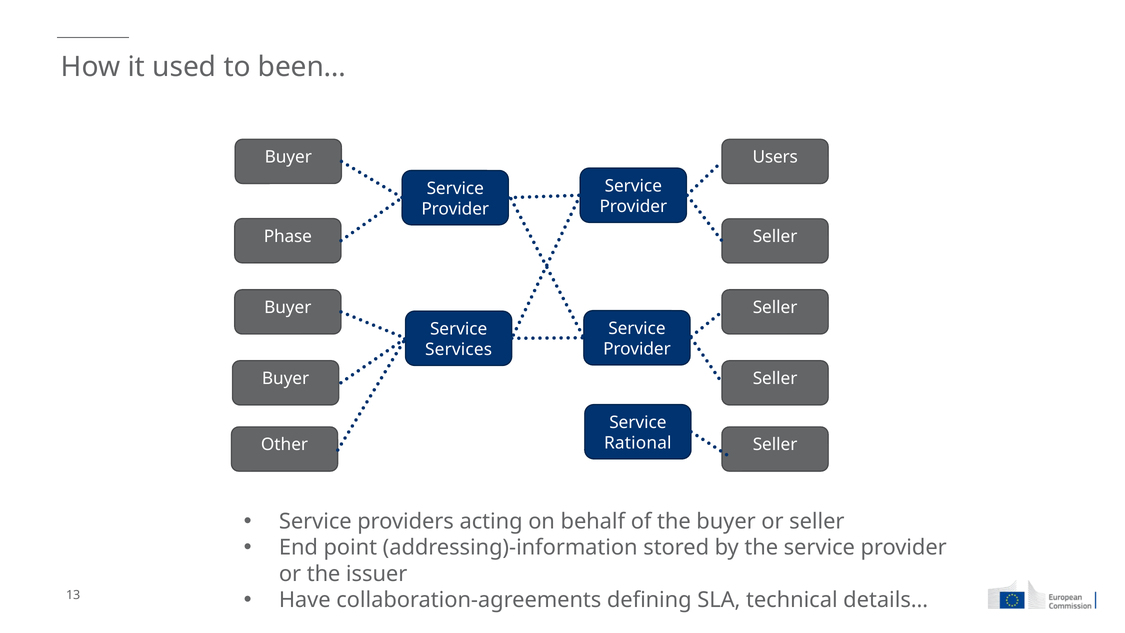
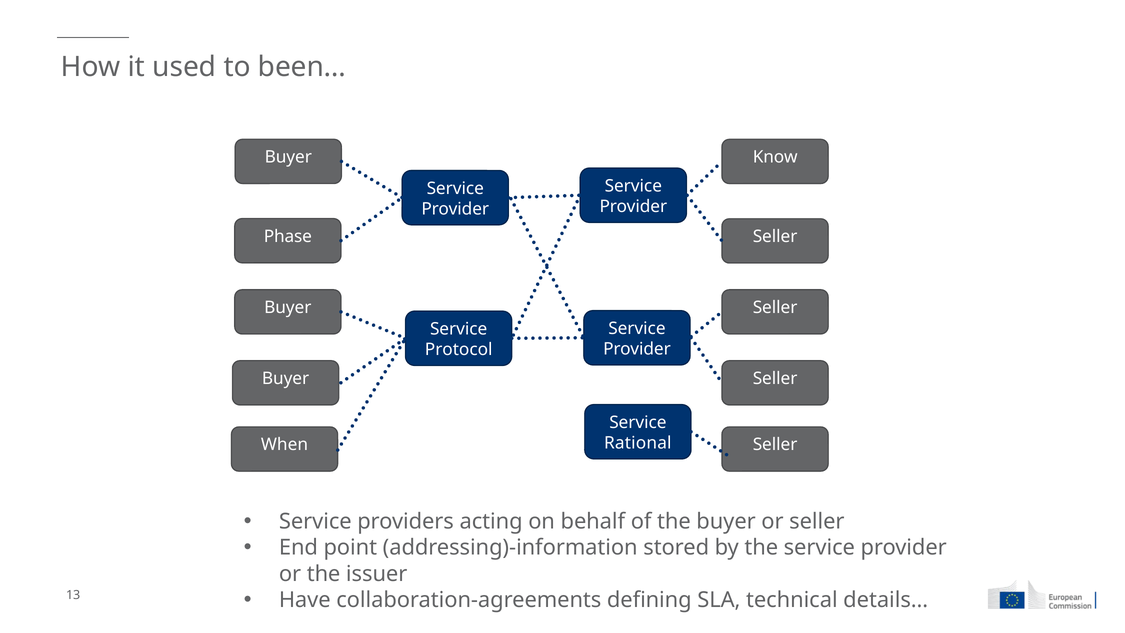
Users: Users -> Know (775, 157)
Services: Services -> Protocol (459, 350)
Other: Other -> When (284, 445)
